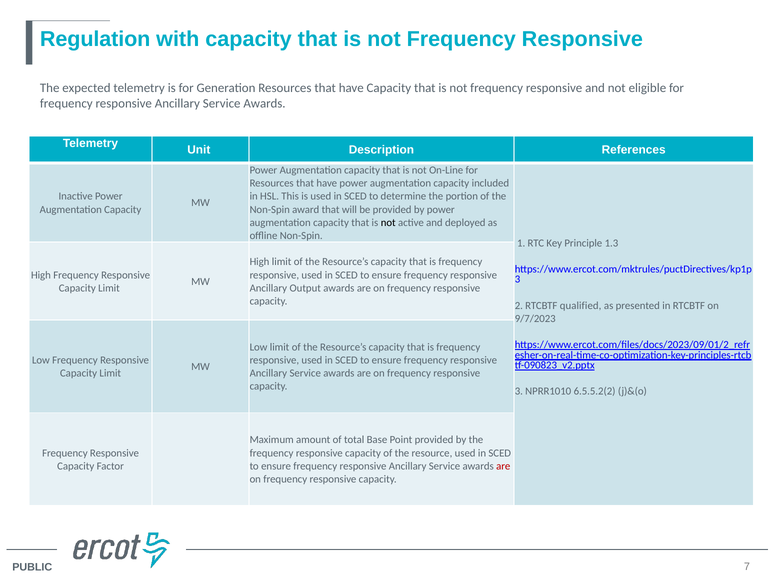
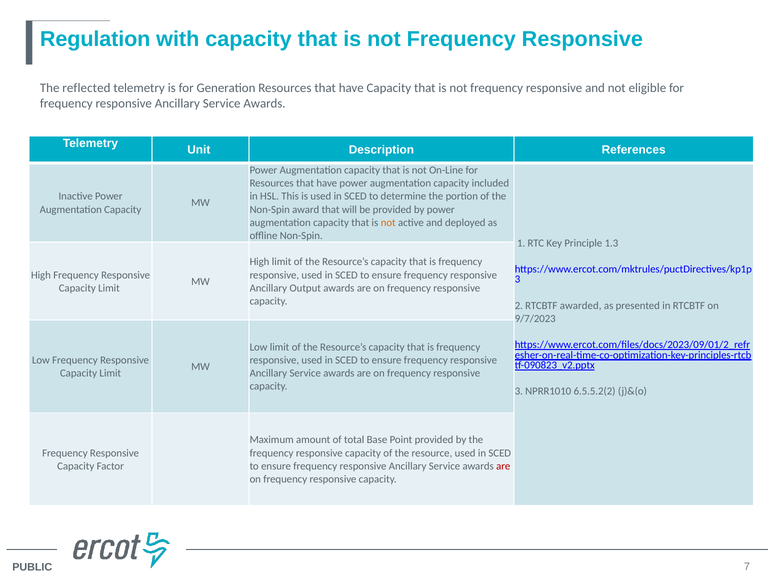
expected: expected -> reflected (86, 88)
not colour: black -> orange (388, 223)
qualified: qualified -> awarded (581, 306)
